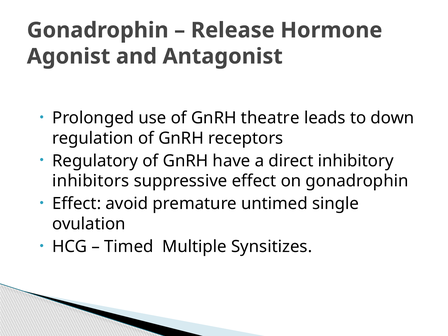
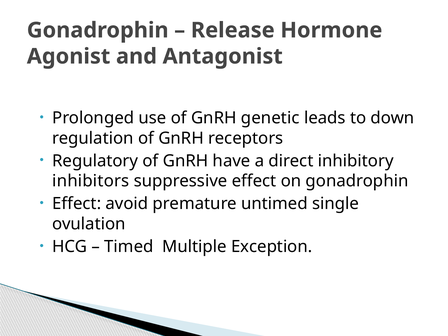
theatre: theatre -> genetic (270, 118)
Synsitizes: Synsitizes -> Exception (272, 247)
